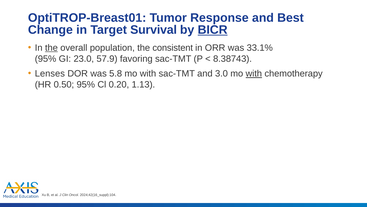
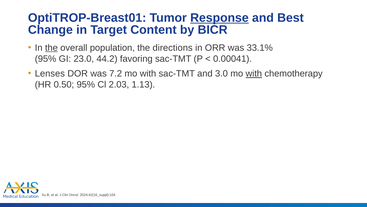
Response underline: none -> present (219, 18)
Survival: Survival -> Content (153, 30)
BICR underline: present -> none (213, 30)
consistent: consistent -> directions (173, 48)
57.9: 57.9 -> 44.2 (107, 59)
8.38743: 8.38743 -> 0.00041 (233, 59)
5.8: 5.8 -> 7.2 (116, 73)
0.20: 0.20 -> 2.03 (119, 84)
